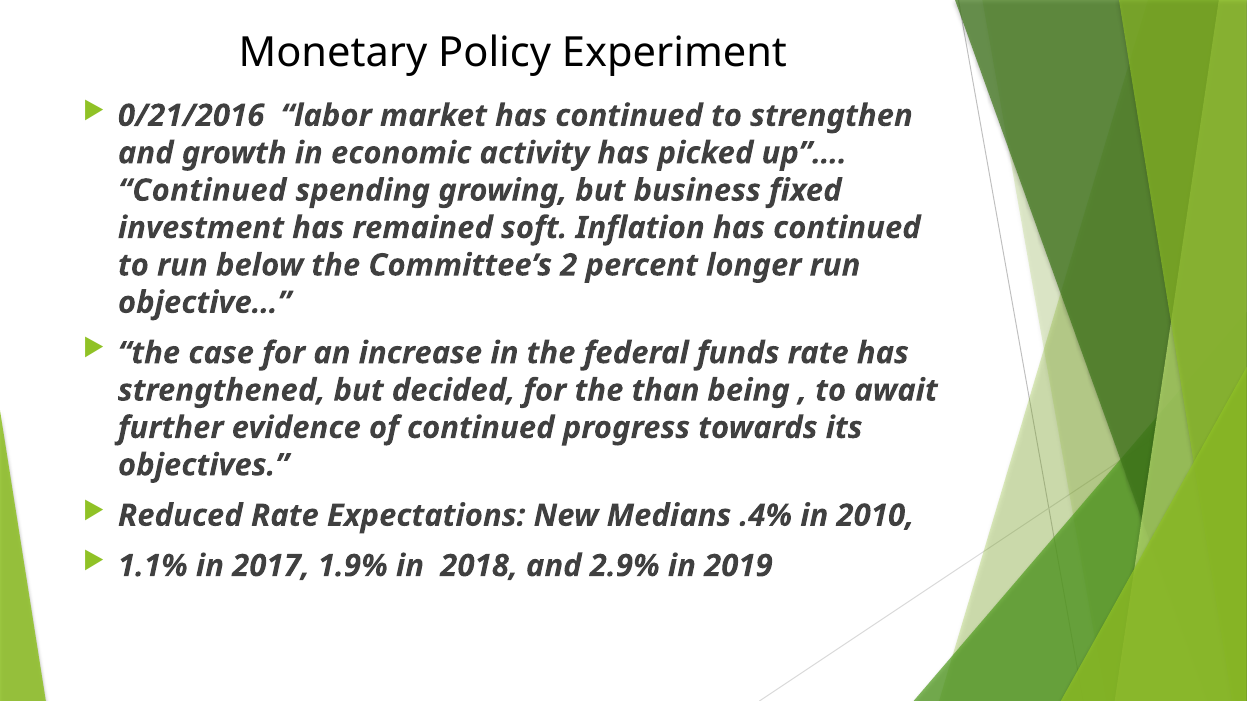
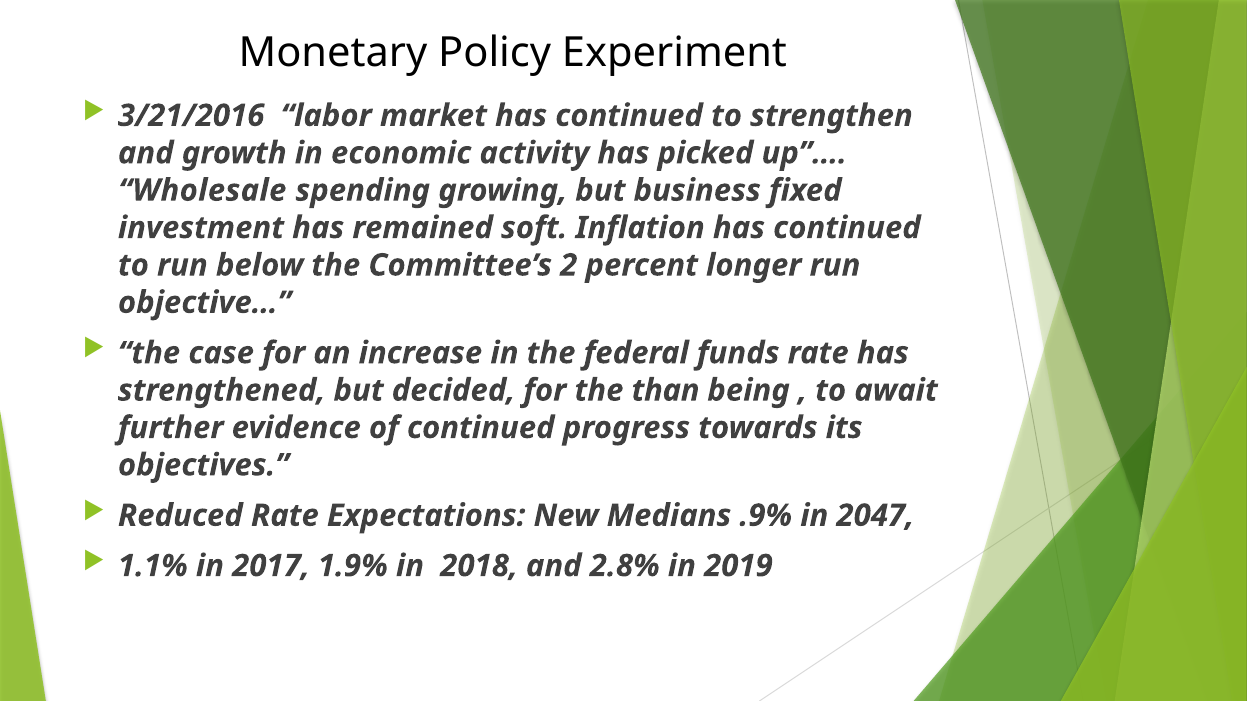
0/21/2016: 0/21/2016 -> 3/21/2016 (191, 116)
Continued: Continued -> Wholesale (202, 191)
.4%: .4% -> .9% (766, 516)
2010: 2010 -> 2047 (875, 516)
2.9%: 2.9% -> 2.8% (625, 566)
